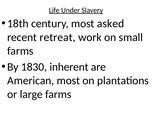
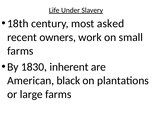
retreat: retreat -> owners (58, 37)
American most: most -> black (68, 81)
